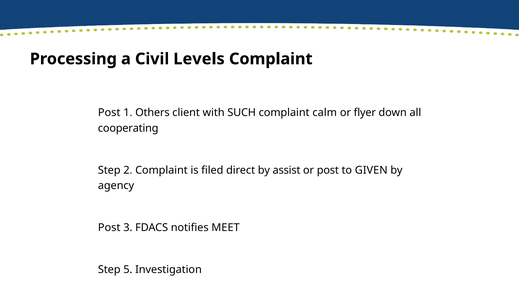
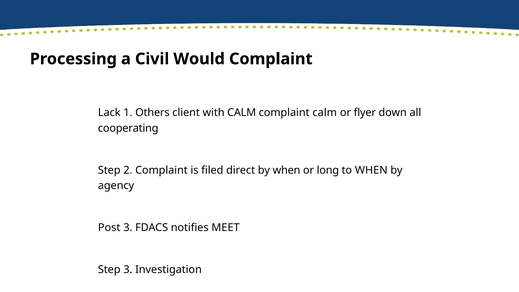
Levels: Levels -> Would (199, 59)
Post: Post -> Lack (109, 113)
with SUCH: SUCH -> CALM (242, 113)
by assist: assist -> when (287, 170)
or post: post -> long (328, 170)
to GIVEN: GIVEN -> WHEN (371, 170)
Step 5: 5 -> 3 (128, 270)
